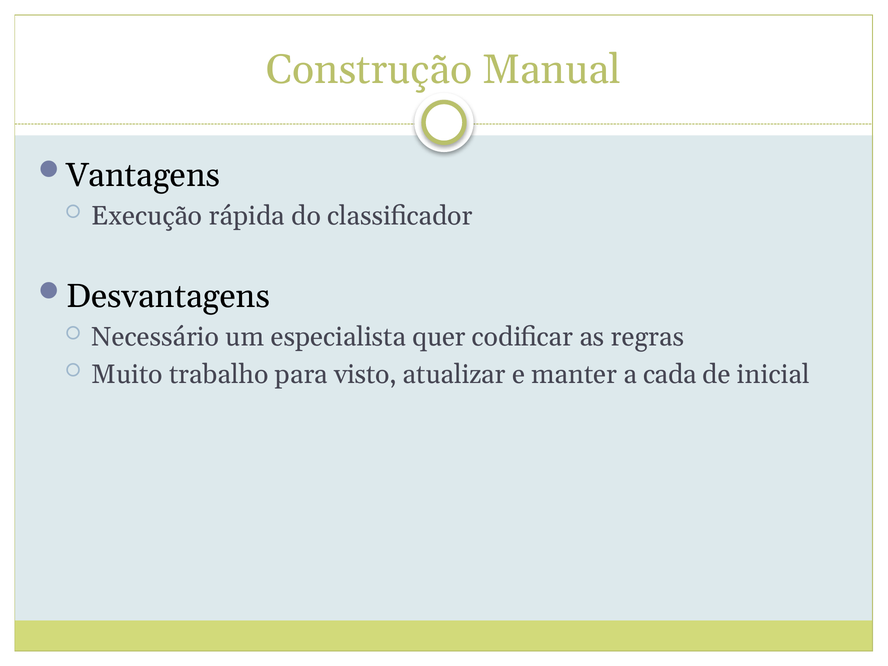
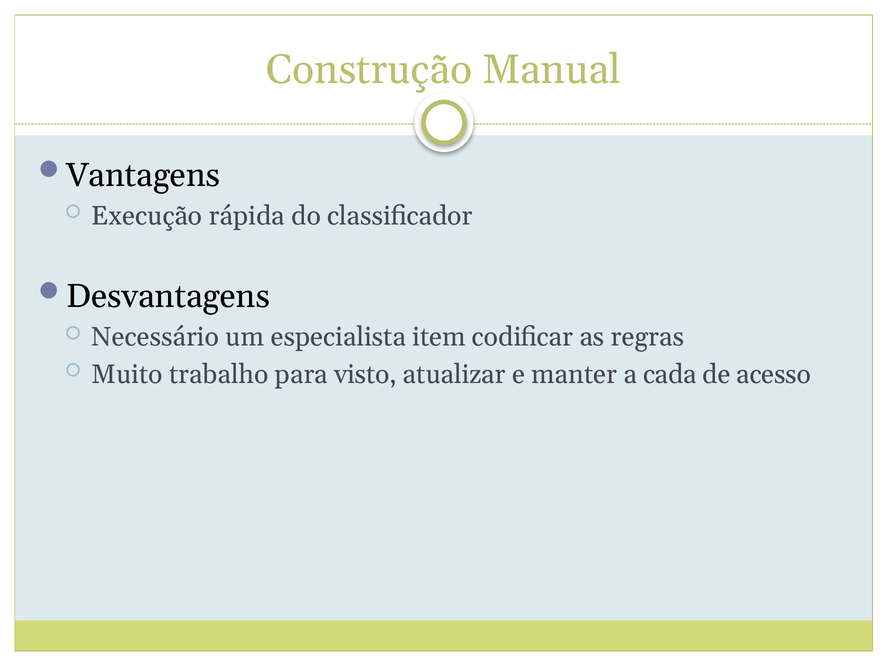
quer: quer -> item (439, 337)
inicial: inicial -> acesso (774, 374)
